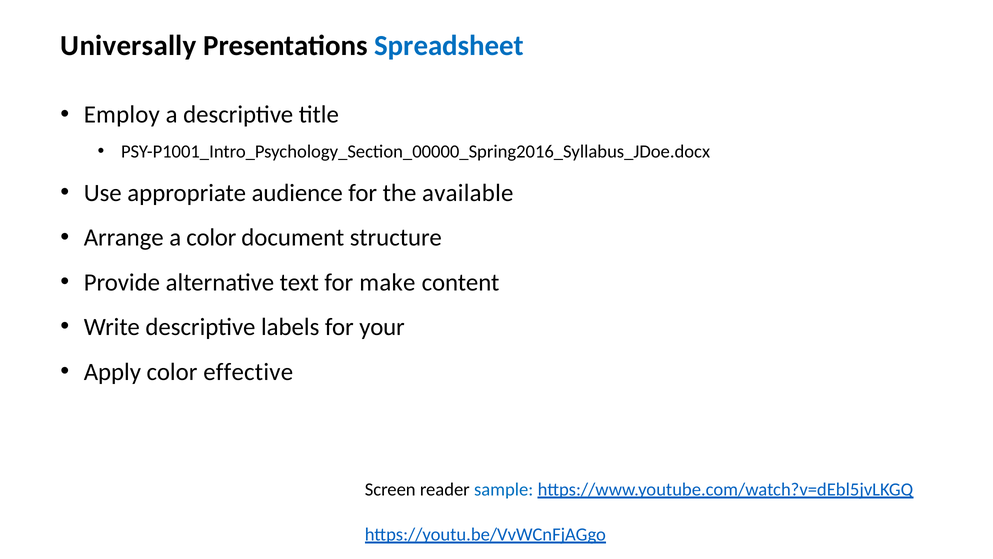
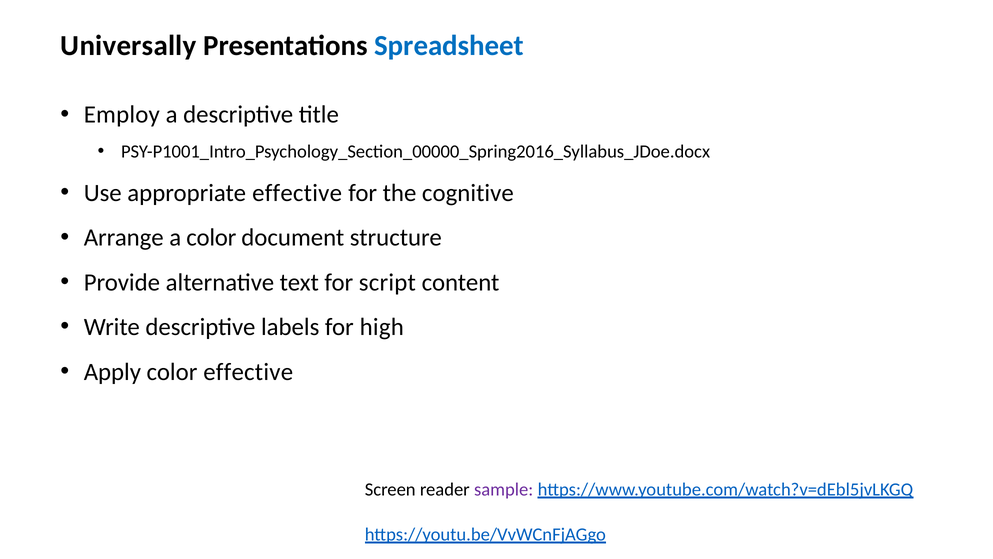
appropriate audience: audience -> effective (297, 193)
available: available -> cognitive (468, 193)
make: make -> script (387, 282)
your: your -> high (382, 327)
sample colour: blue -> purple (504, 489)
